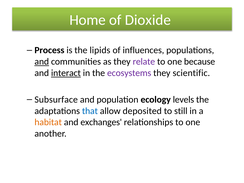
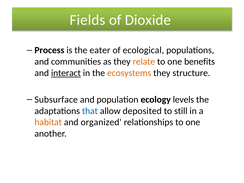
Home: Home -> Fields (88, 20)
lipids: lipids -> eater (100, 50)
influences: influences -> ecological (143, 50)
and underline: present -> none (42, 62)
relate colour: purple -> orange (144, 62)
because: because -> benefits (200, 62)
ecosystems colour: purple -> orange (129, 73)
scientific: scientific -> structure (191, 73)
exchanges: exchanges -> organized (101, 122)
